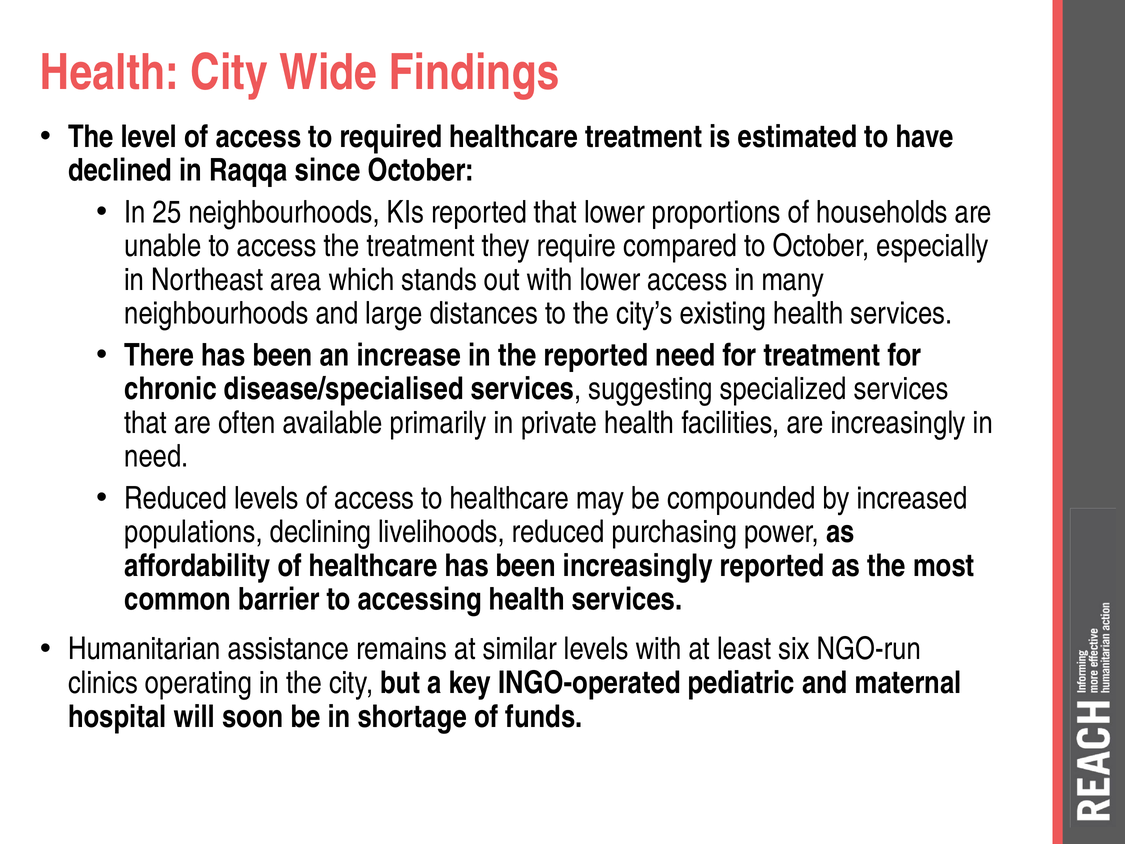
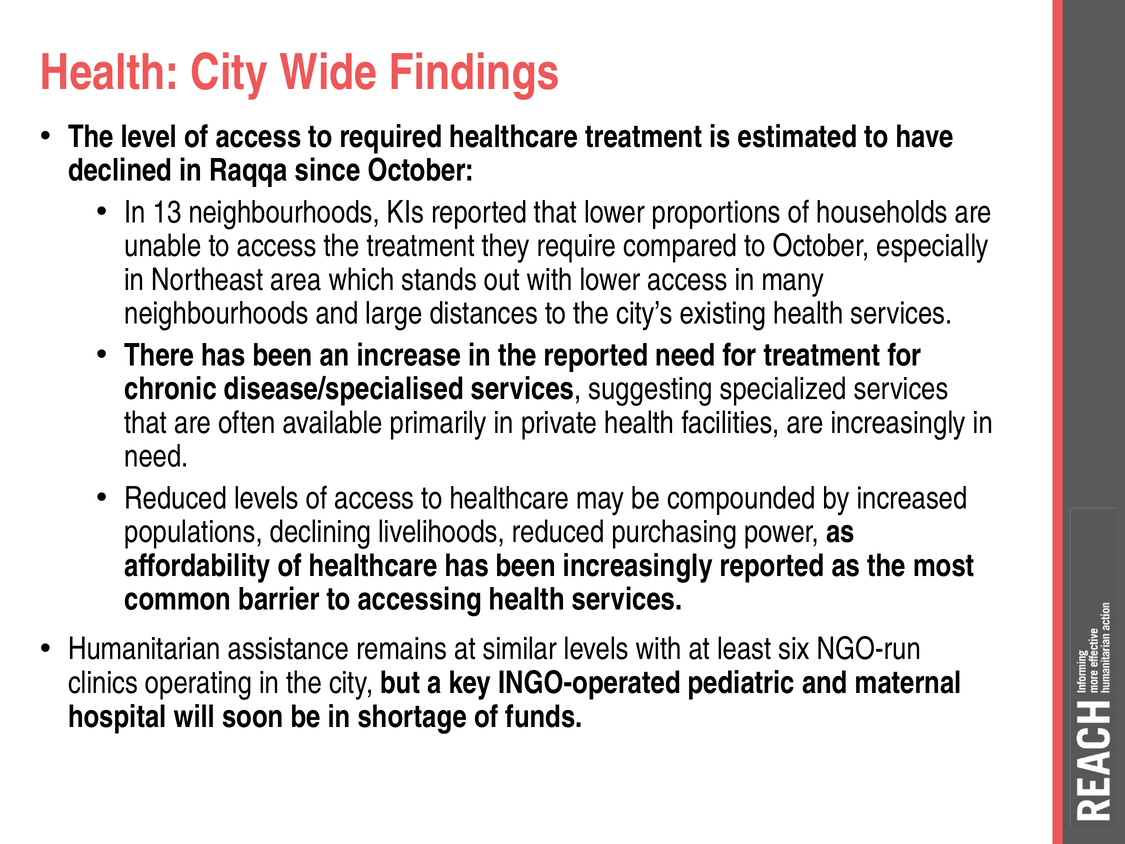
25: 25 -> 13 (167, 212)
